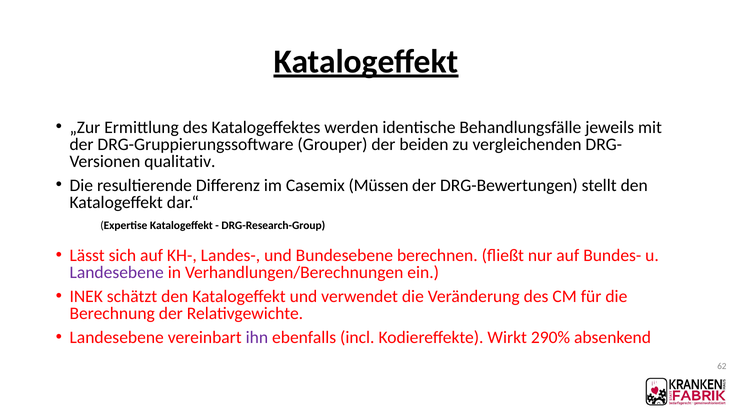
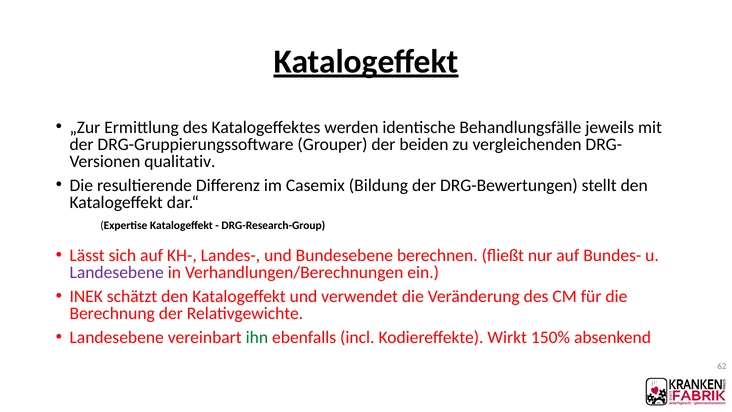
Müssen: Müssen -> Bildung (378, 185)
ihn colour: purple -> green (257, 337)
290%: 290% -> 150% (551, 337)
